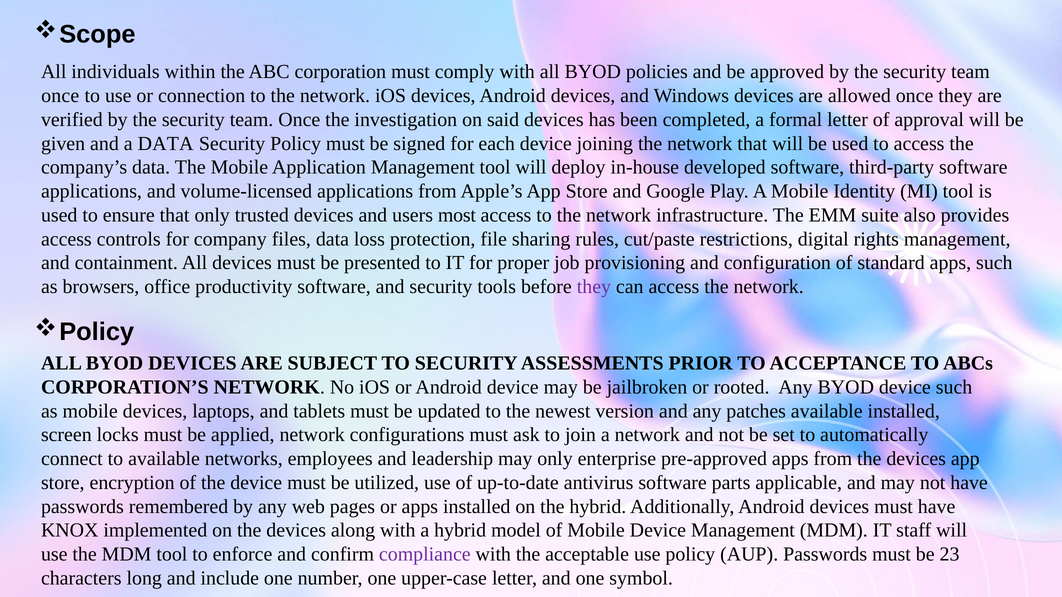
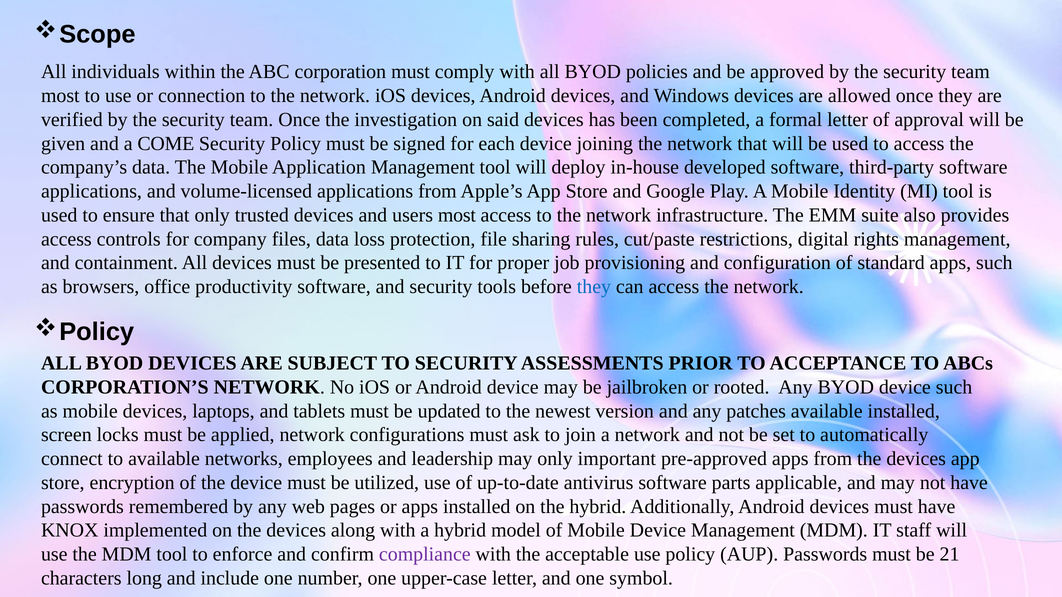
once: once -> most (60, 96)
a DATA: DATA -> COME (166, 144)
they colour: purple -> blue (594, 287)
enterprise: enterprise -> important (617, 459)
23: 23 -> 21 (950, 555)
